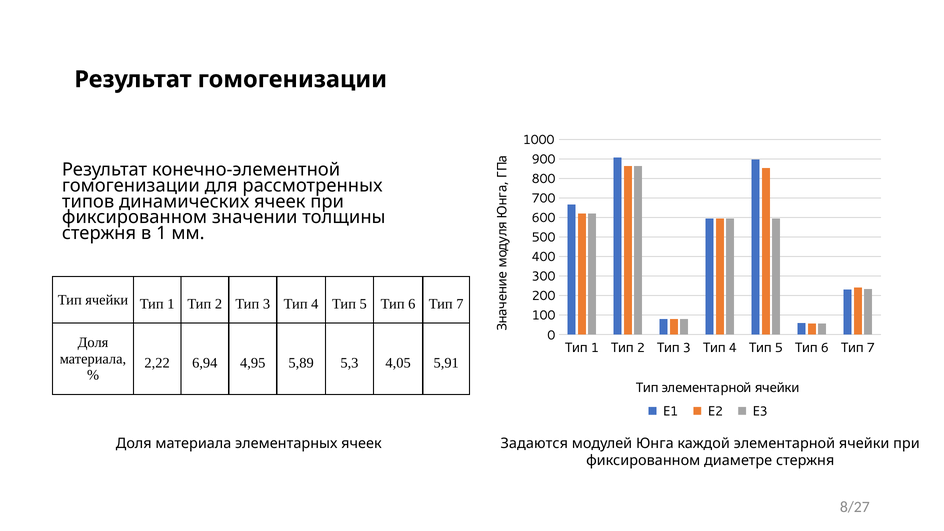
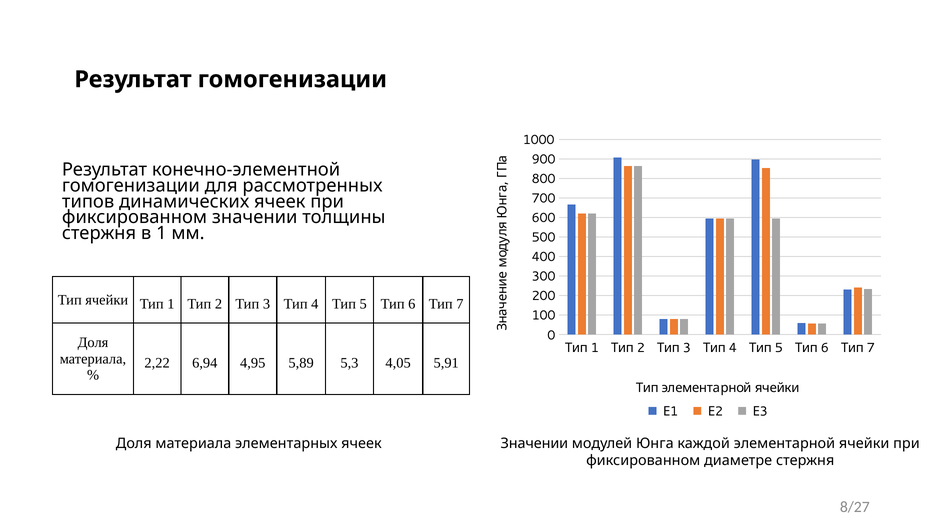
ячеек Задаются: Задаются -> Значении (534, 443)
